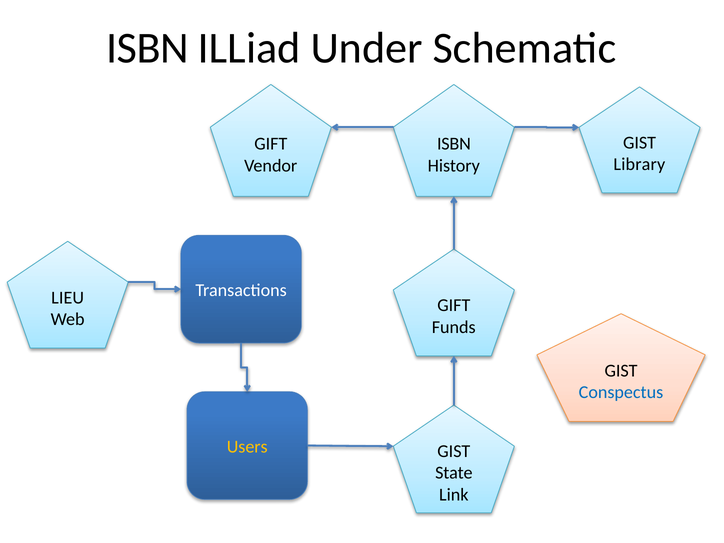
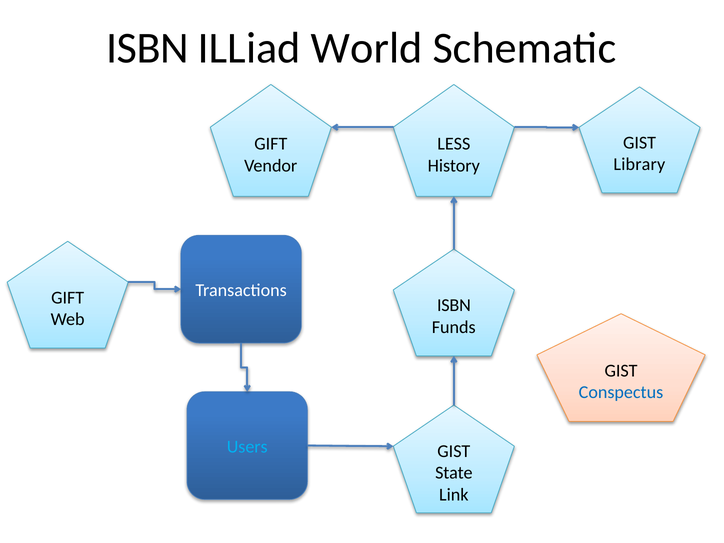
Under: Under -> World (367, 48)
ISBN: ISBN -> LESS (454, 144)
LIEU: LIEU -> GIFT (68, 298)
GIFT: GIFT -> ISBN (454, 305)
Users colour: yellow -> light blue (247, 447)
